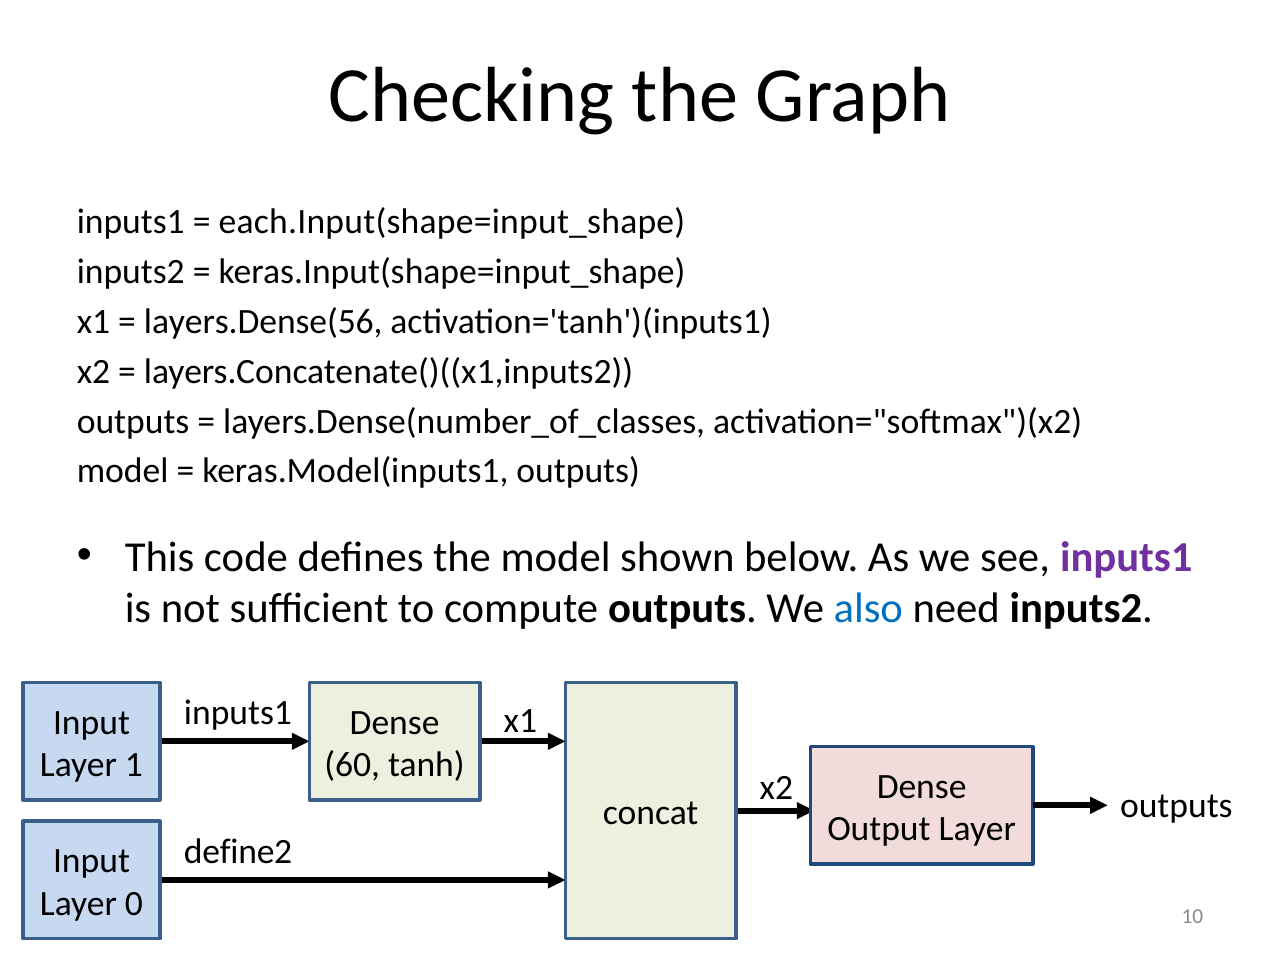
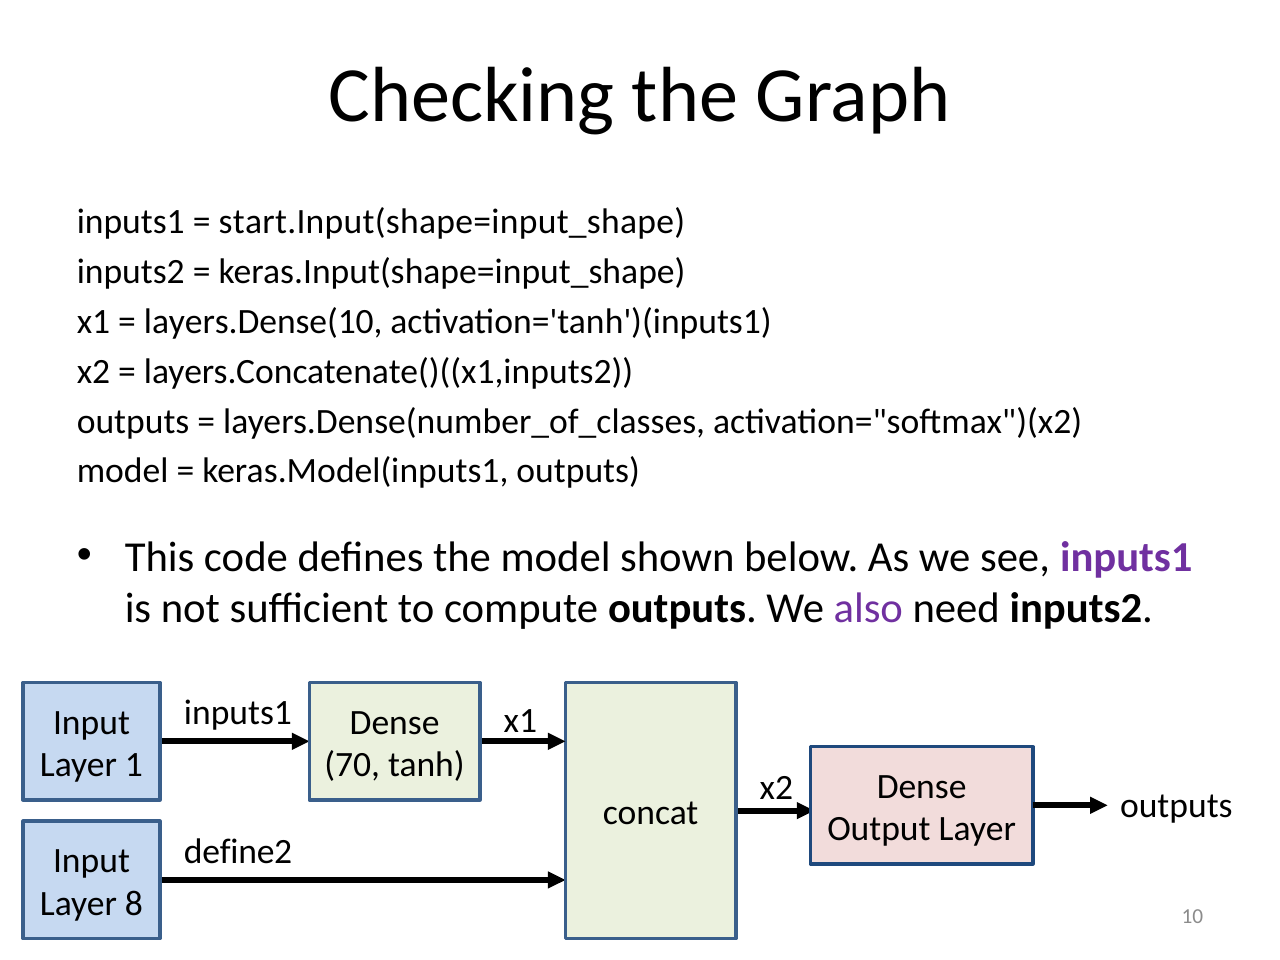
each.Input(shape=input_shape: each.Input(shape=input_shape -> start.Input(shape=input_shape (452, 222)
layers.Dense(56: layers.Dense(56 -> layers.Dense(10 (263, 322)
also colour: blue -> purple (868, 608)
60: 60 -> 70 (352, 765)
0: 0 -> 8 (134, 904)
